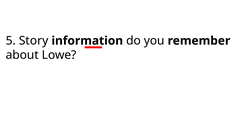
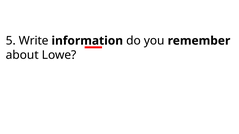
Story: Story -> Write (34, 41)
